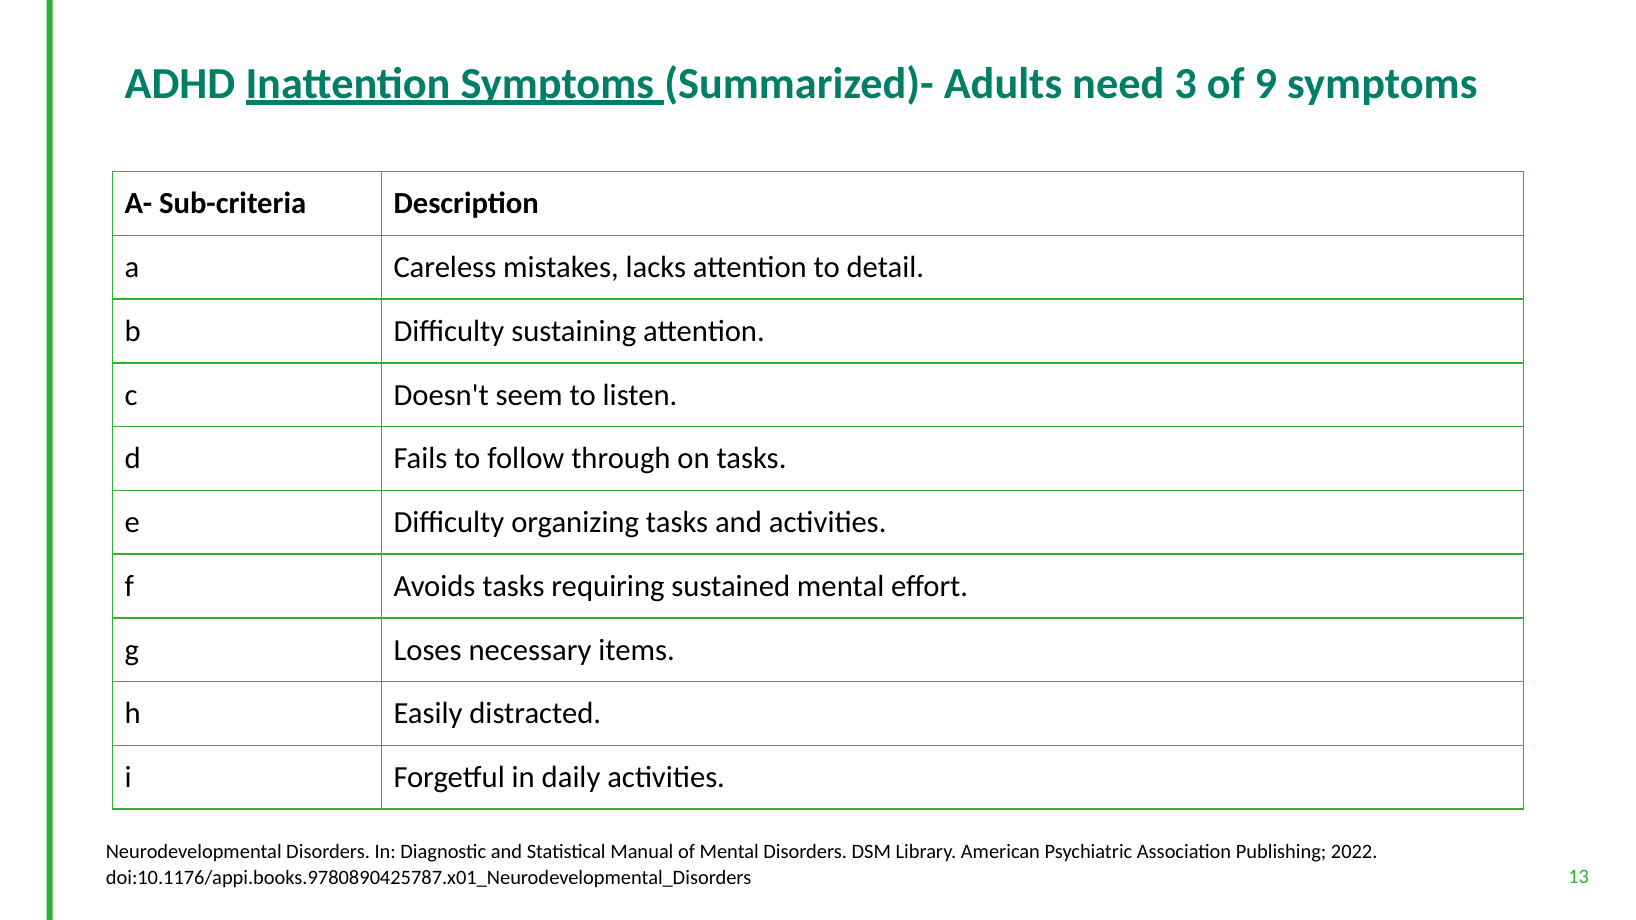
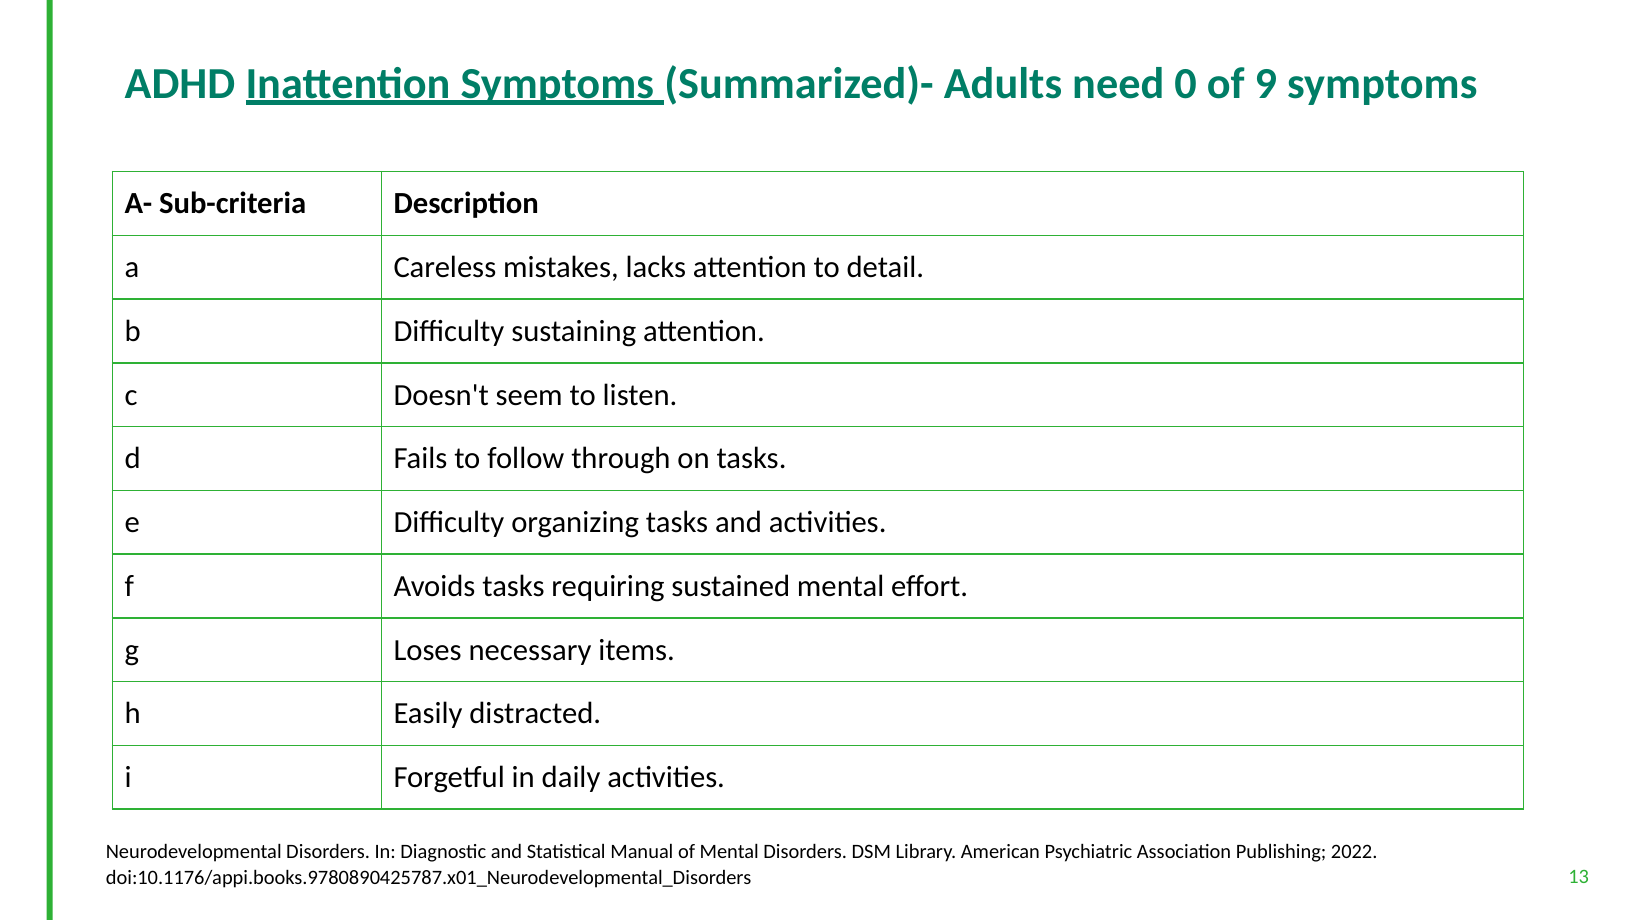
3: 3 -> 0 (1186, 83)
